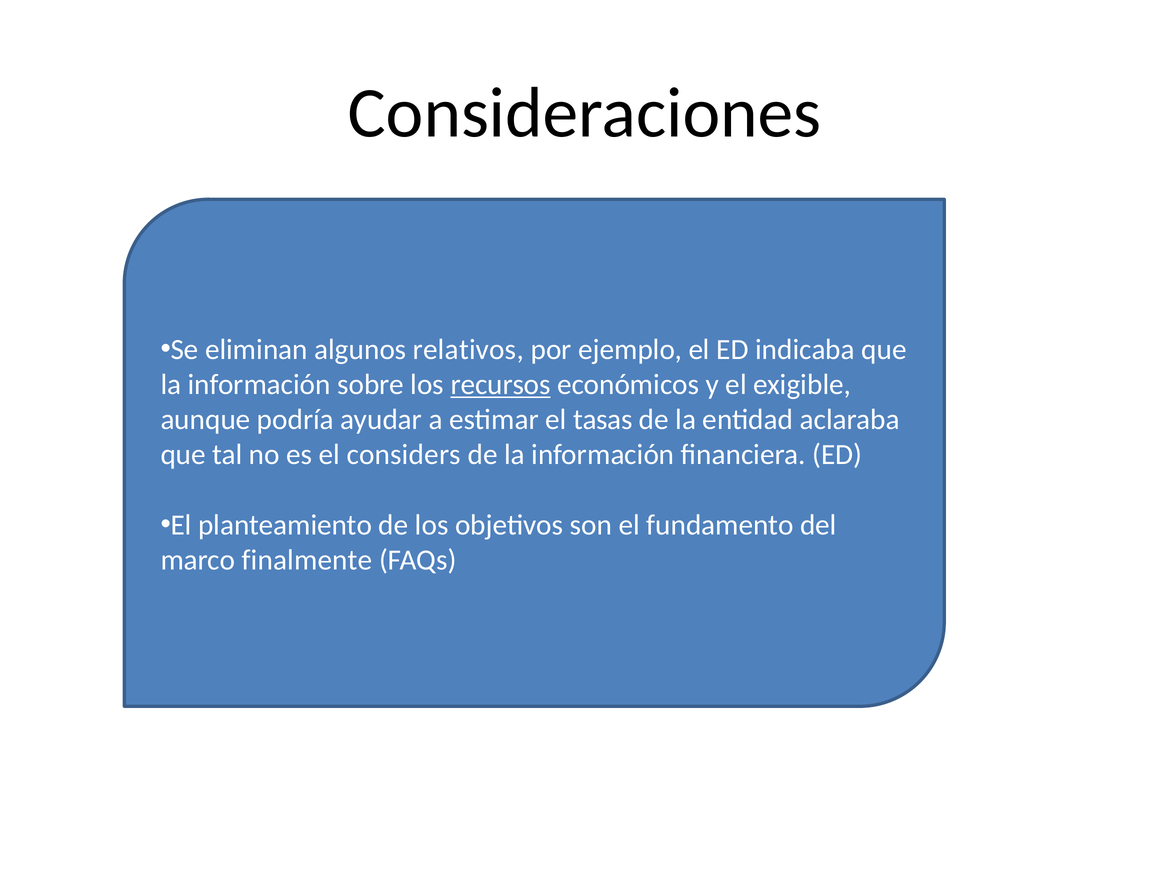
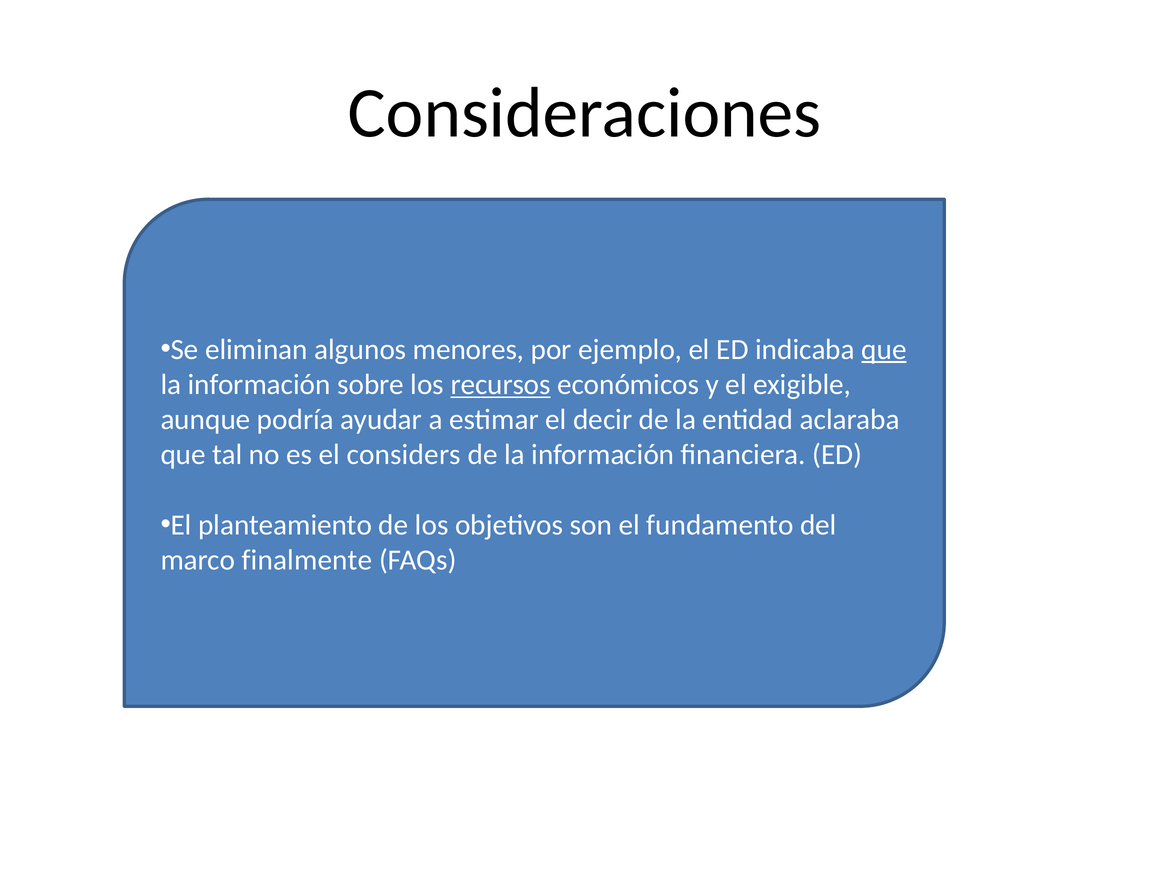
relativos: relativos -> menores (469, 349)
que underline: none -> present (884, 349)
tasas: tasas -> decir (603, 419)
